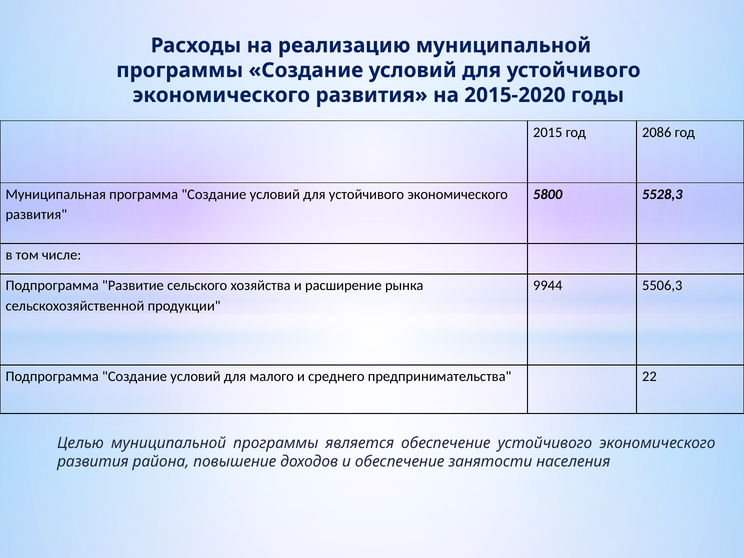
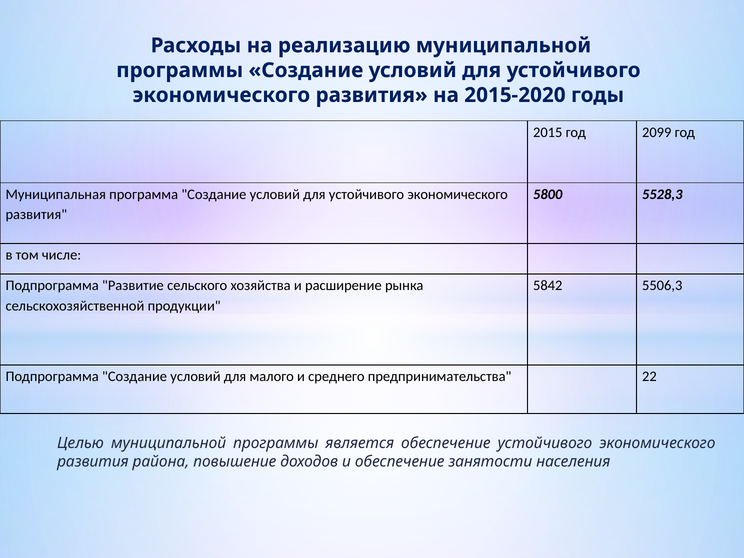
2086: 2086 -> 2099 (657, 132)
9944: 9944 -> 5842 (548, 286)
